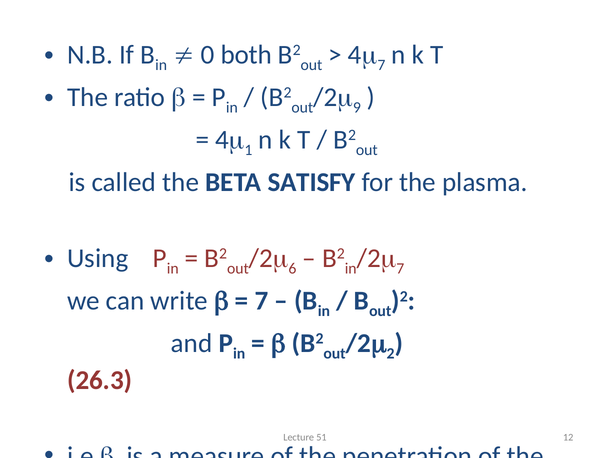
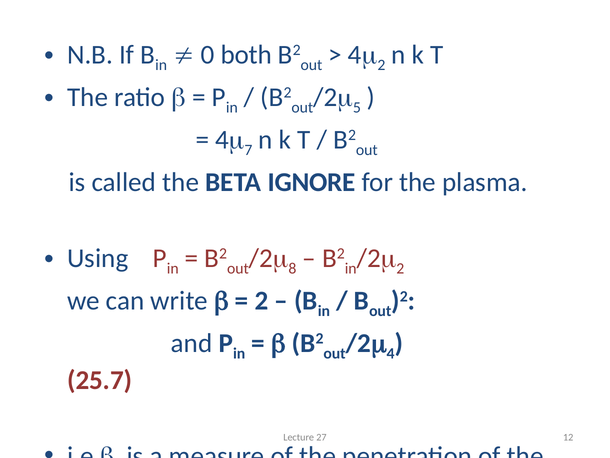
7: 7 -> 2 (381, 65)
9: 9 -> 5 (357, 108)
1: 1 -> 7 (248, 150)
SATISFY: SATISFY -> IGNORE (312, 182)
6: 6 -> 8 (292, 268)
7: 7 -> 2 (400, 268)
7: 7 -> 2 (261, 300)
2: 2 -> 4 (391, 353)
26.3: 26.3 -> 25.7 (100, 380)
51: 51 -> 27 (321, 437)
